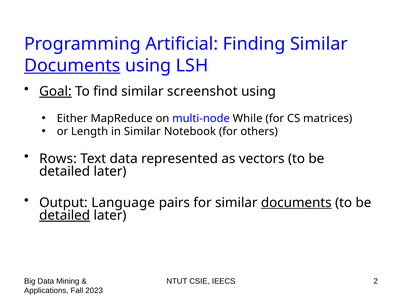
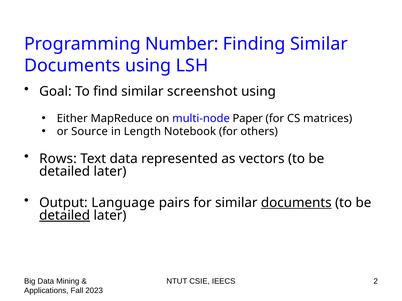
Artificial: Artificial -> Number (182, 44)
Documents underline: present -> none (72, 66)
Goal underline: present -> none (55, 92)
While: While -> Paper (248, 119)
Length: Length -> Source (90, 132)
in Similar: Similar -> Length (142, 132)
